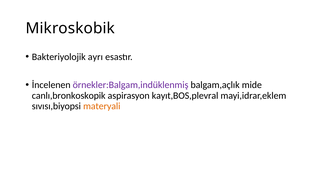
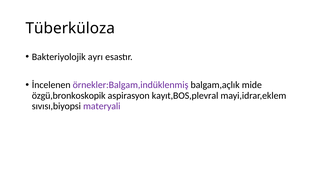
Mikroskobik: Mikroskobik -> Tüberküloza (70, 28)
canlı,bronkoskopik: canlı,bronkoskopik -> özgü,bronkoskopik (69, 95)
materyali colour: orange -> purple (102, 106)
